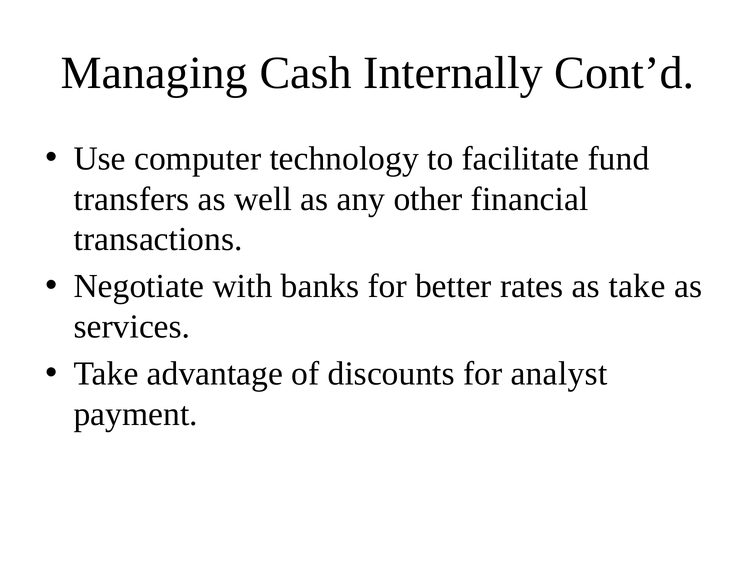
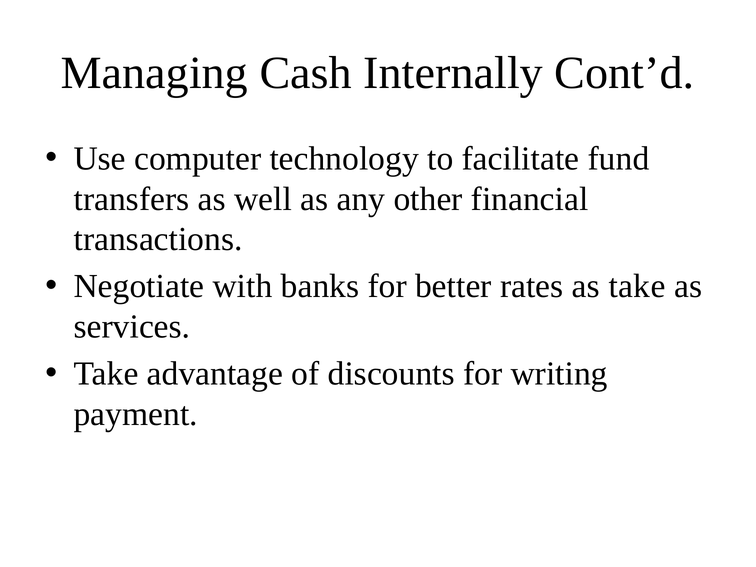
analyst: analyst -> writing (559, 374)
